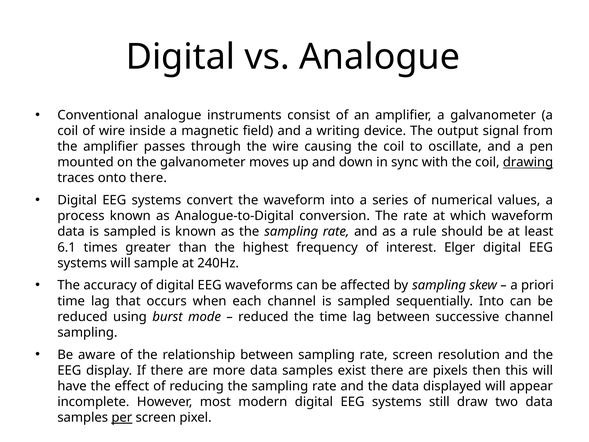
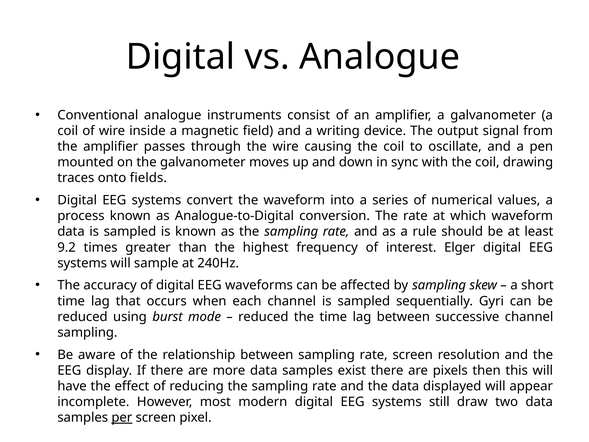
drawing underline: present -> none (528, 162)
onto there: there -> fields (148, 178)
6.1: 6.1 -> 9.2 (67, 247)
priori: priori -> short (537, 285)
sequentially Into: Into -> Gyri (491, 301)
